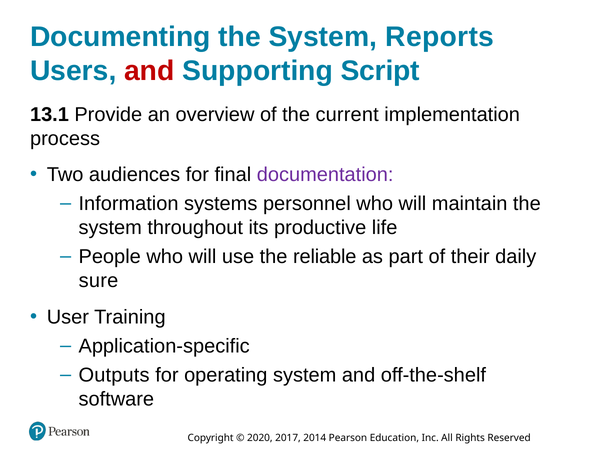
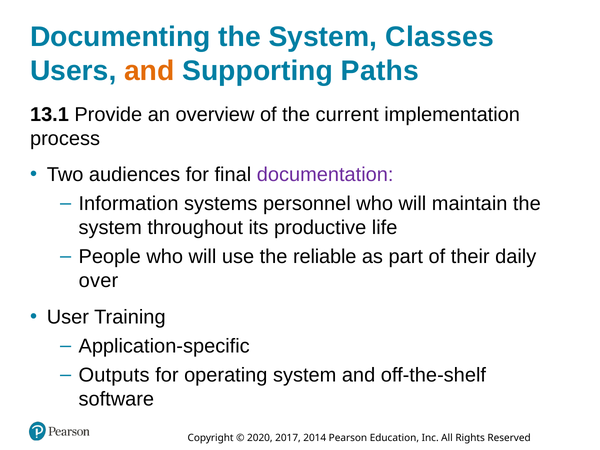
Reports: Reports -> Classes (440, 37)
and colour: red -> orange (149, 71)
Script: Script -> Paths (380, 71)
sure: sure -> over (98, 281)
